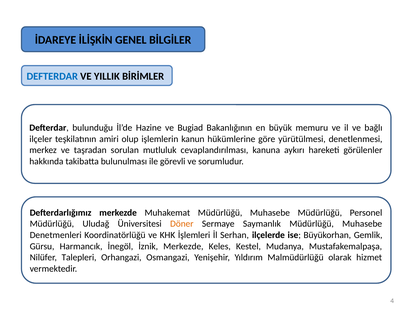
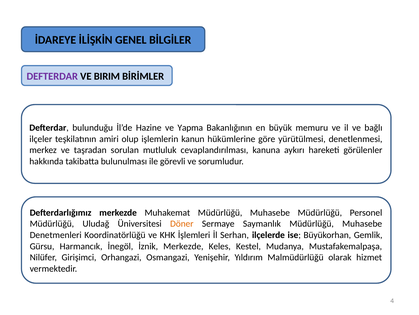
DEFTERDAR colour: blue -> purple (52, 76)
YILLIK: YILLIK -> BIRIM (107, 76)
Bugiad: Bugiad -> Yapma (190, 128)
Talepleri: Talepleri -> Girişimci (79, 257)
